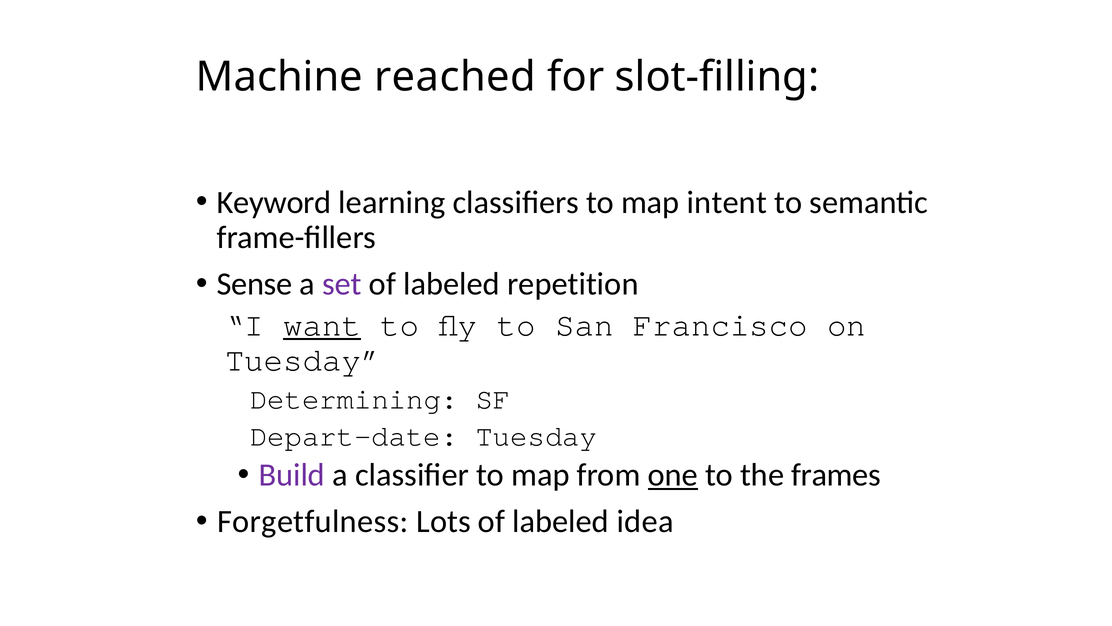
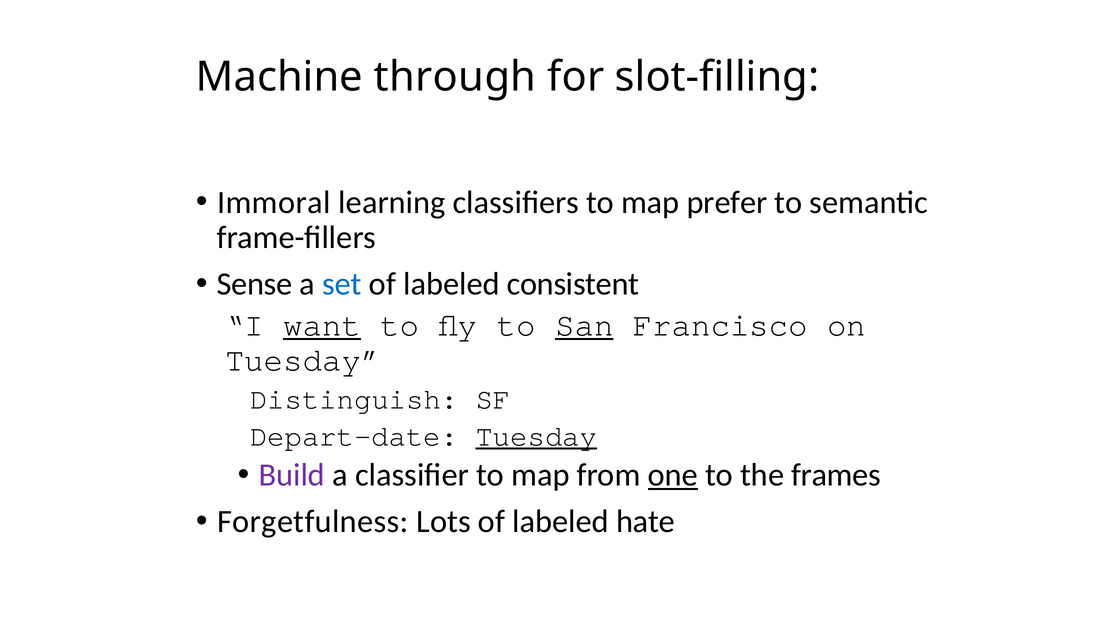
reached: reached -> through (455, 77)
Keyword: Keyword -> Immoral (274, 202)
intent: intent -> prefer (727, 202)
set colour: purple -> blue (342, 284)
repetition: repetition -> consistent (573, 284)
San underline: none -> present (584, 325)
Determining: Determining -> Distinguish (354, 399)
Tuesday underline: none -> present (536, 436)
idea: idea -> hate (645, 521)
